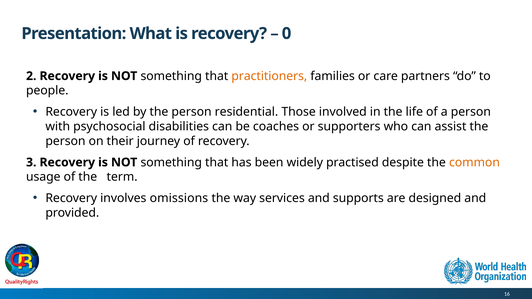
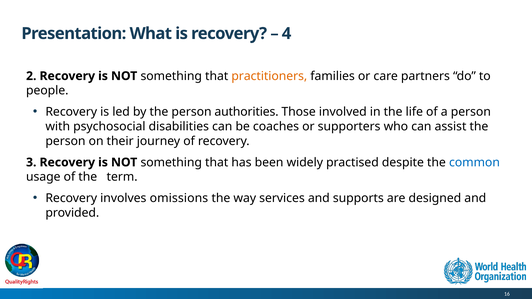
0: 0 -> 4 (287, 34)
residential: residential -> authorities (247, 112)
common colour: orange -> blue (474, 162)
